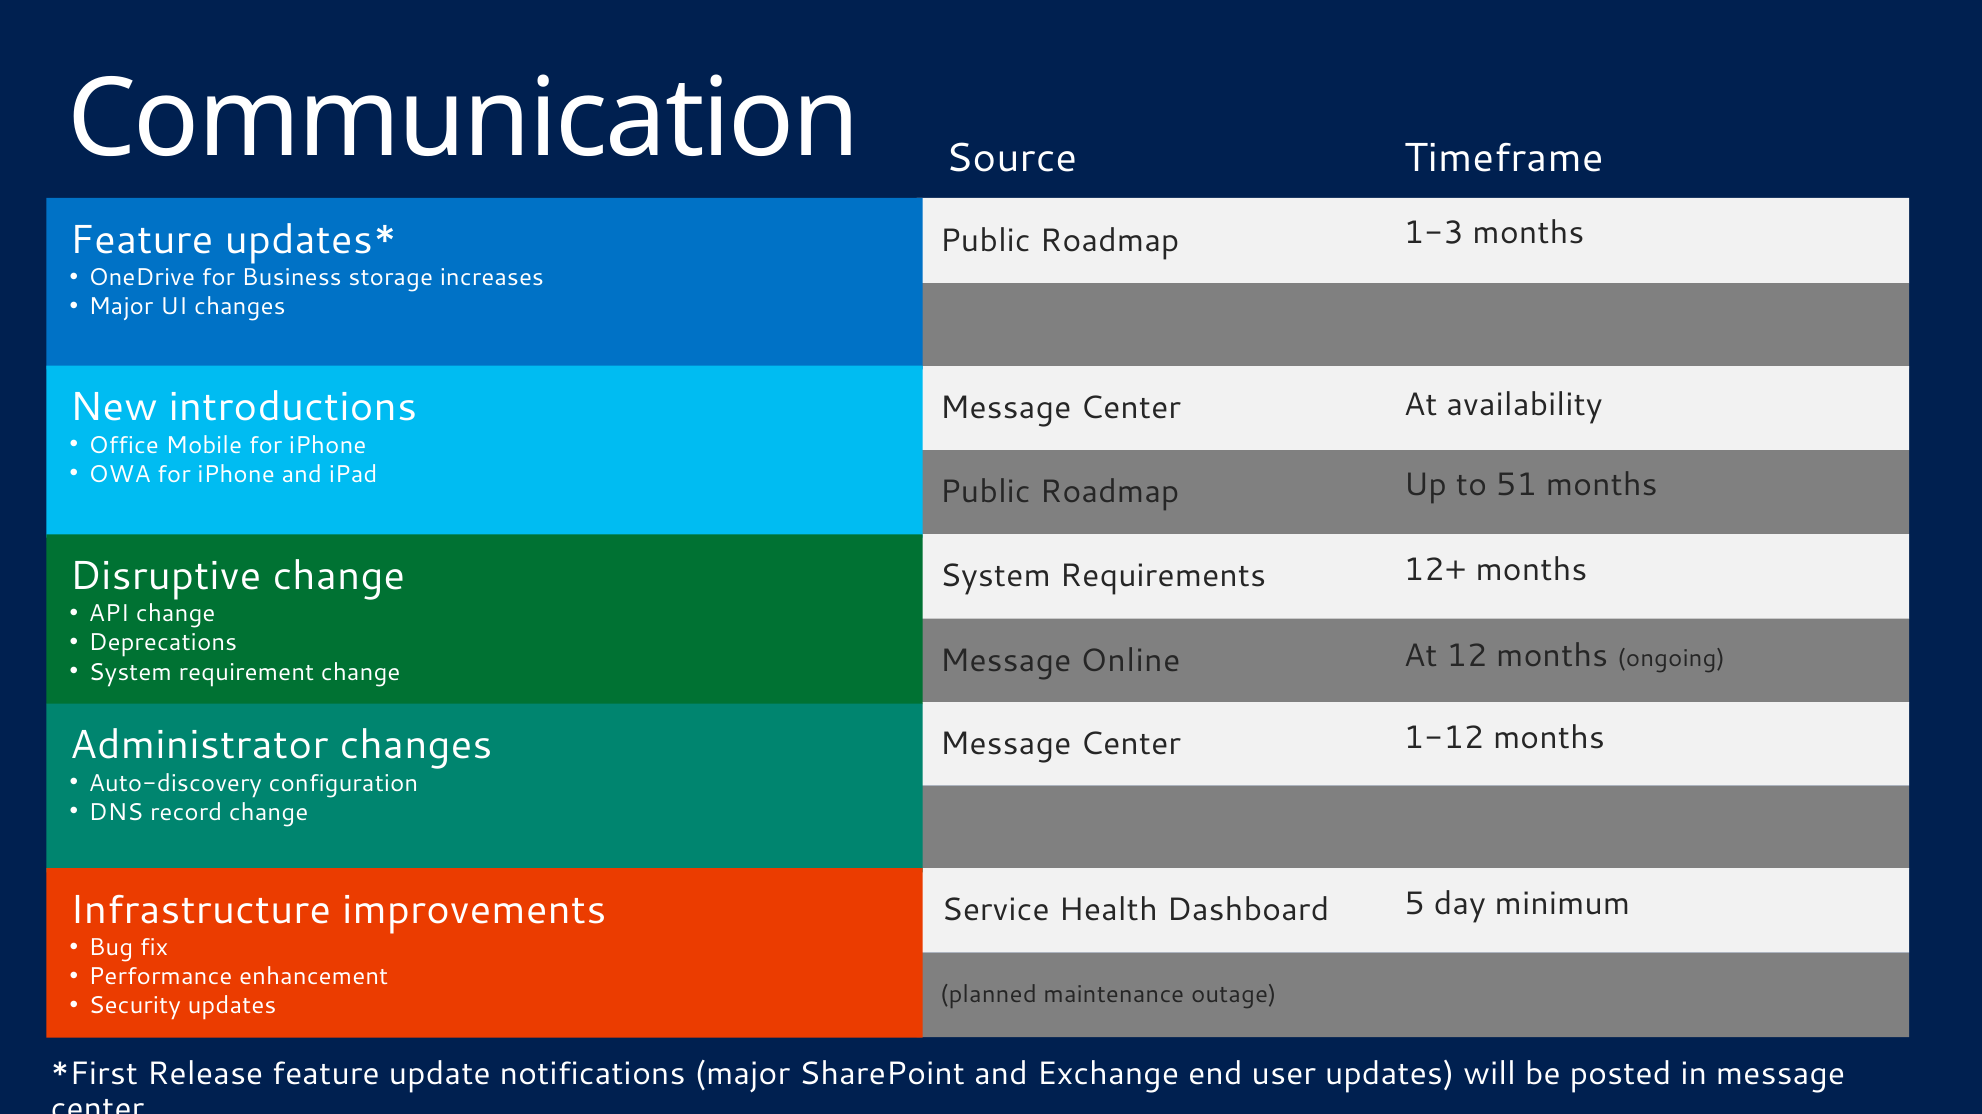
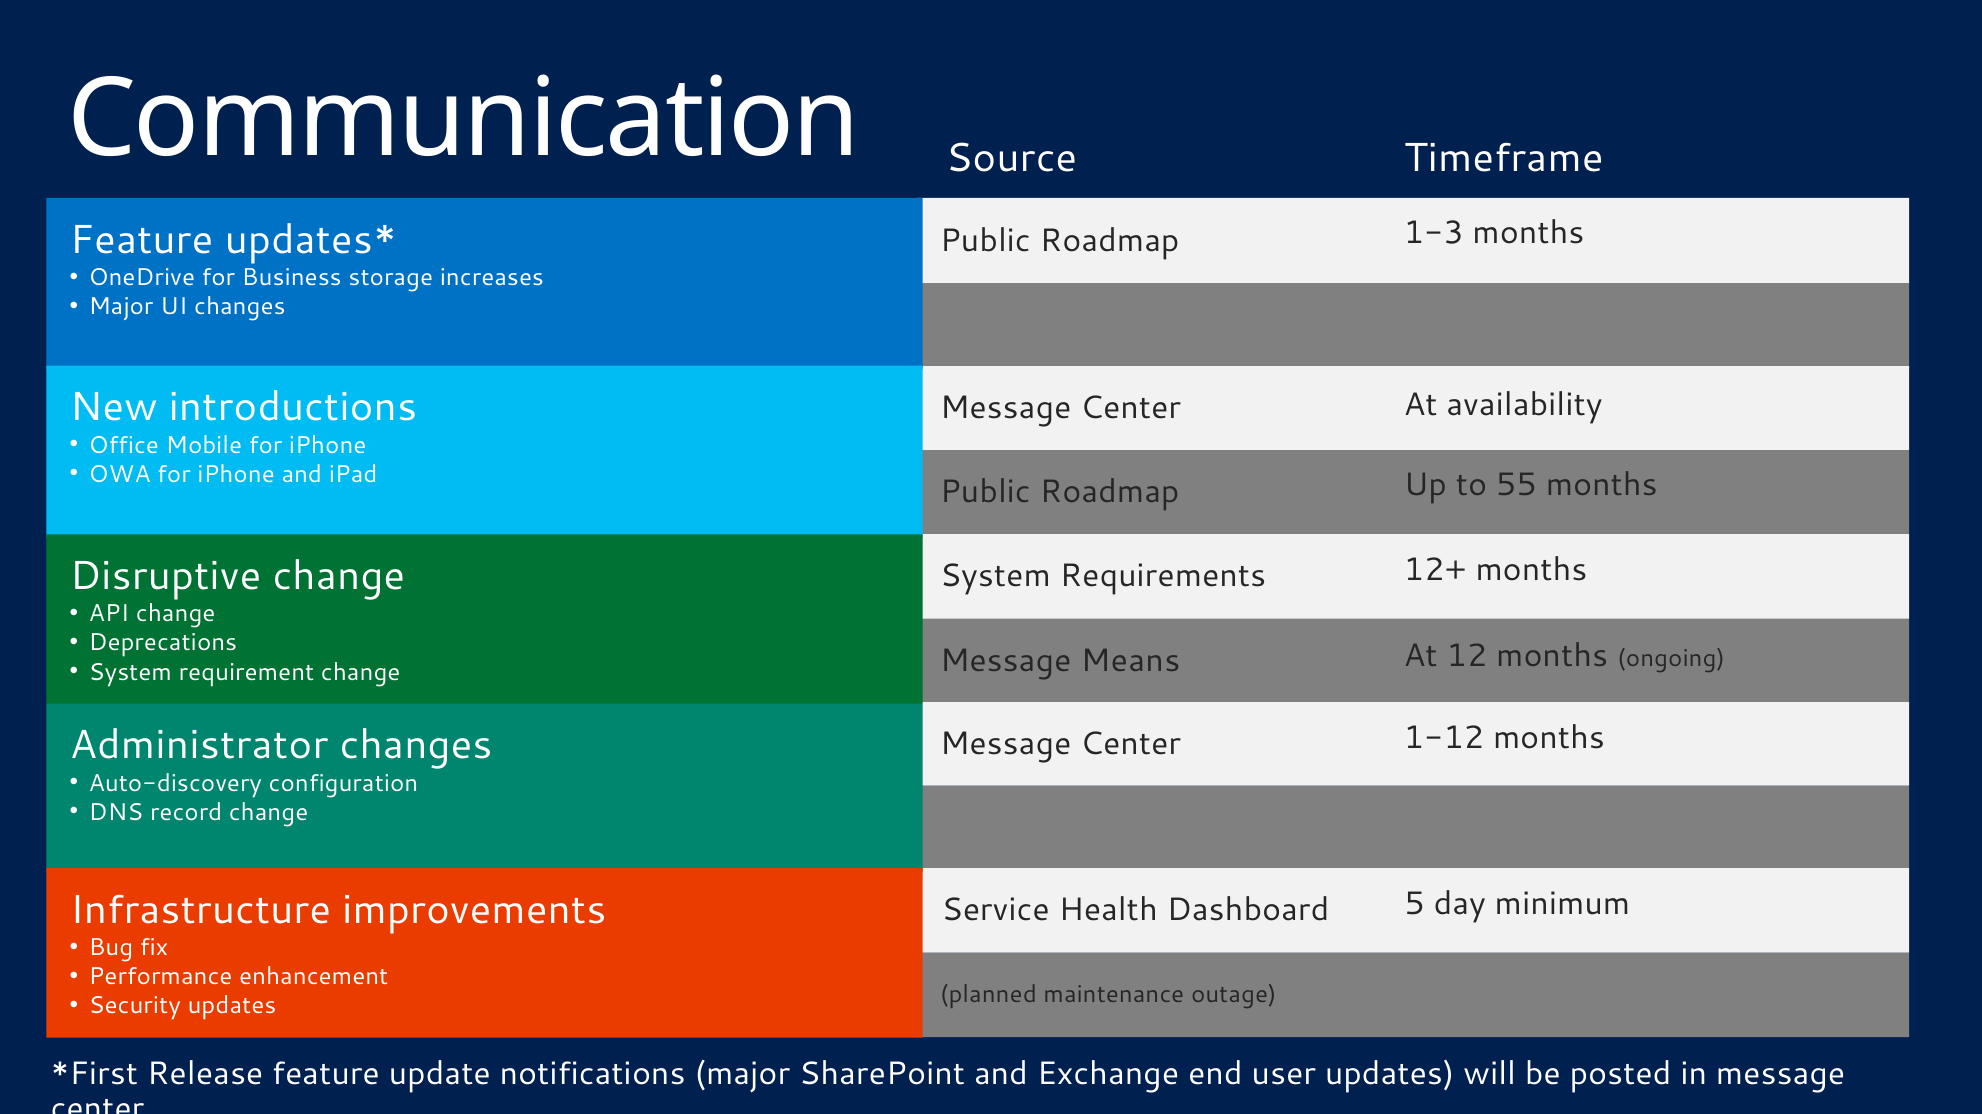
51: 51 -> 55 (1516, 486)
Online: Online -> Means (1130, 661)
